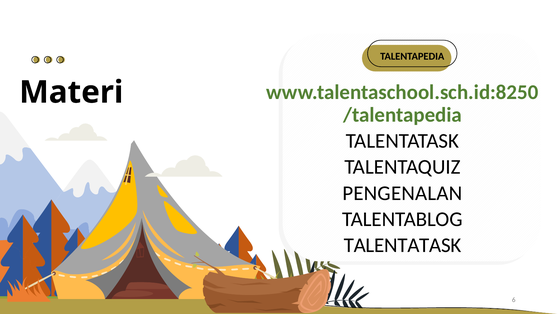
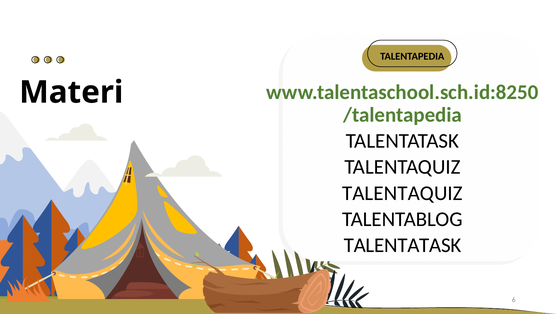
PENGENALAN: PENGENALAN -> TALENTAQUIZ (402, 193)
